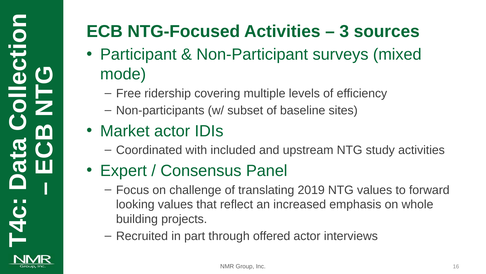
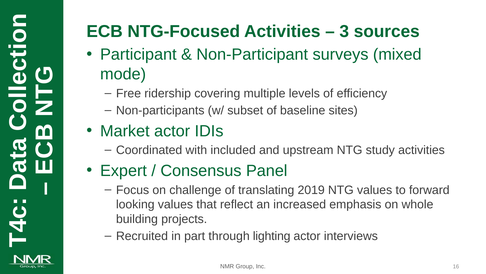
offered: offered -> lighting (272, 236)
